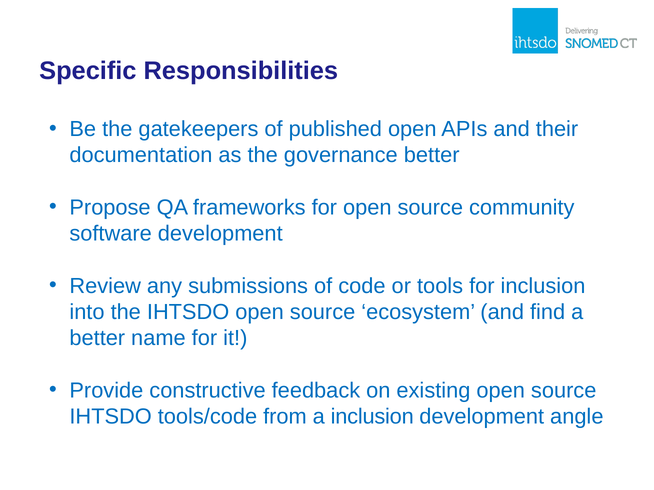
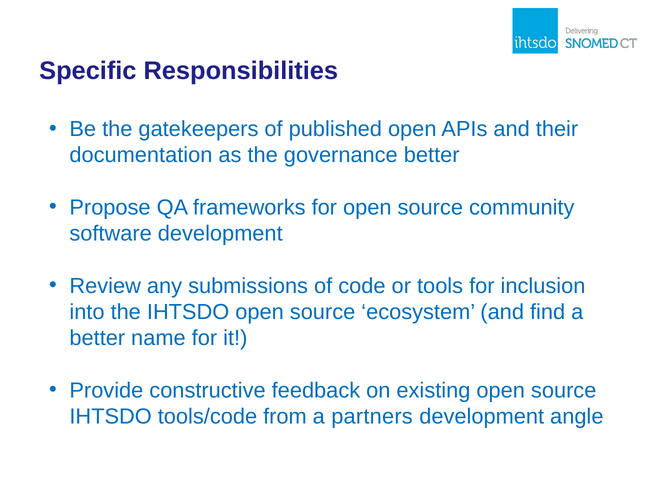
a inclusion: inclusion -> partners (372, 417)
